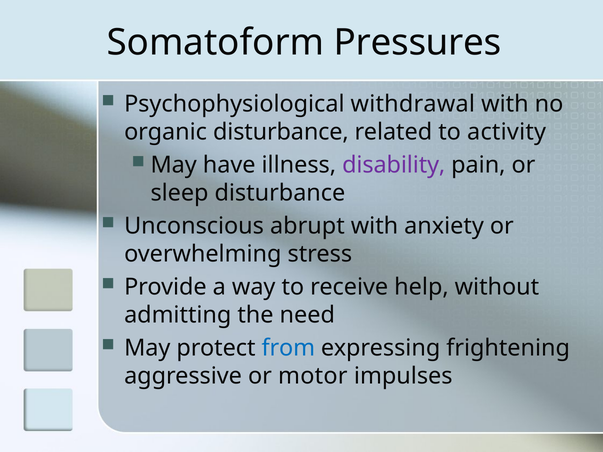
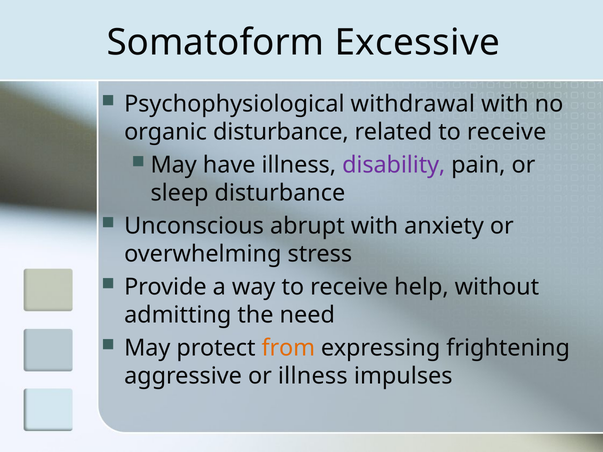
Pressures: Pressures -> Excessive (417, 43)
related to activity: activity -> receive (507, 132)
from colour: blue -> orange (288, 348)
or motor: motor -> illness (313, 376)
